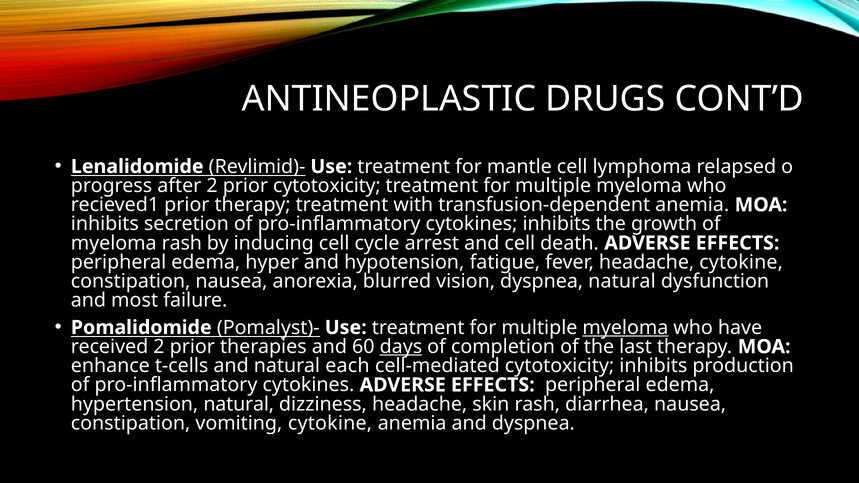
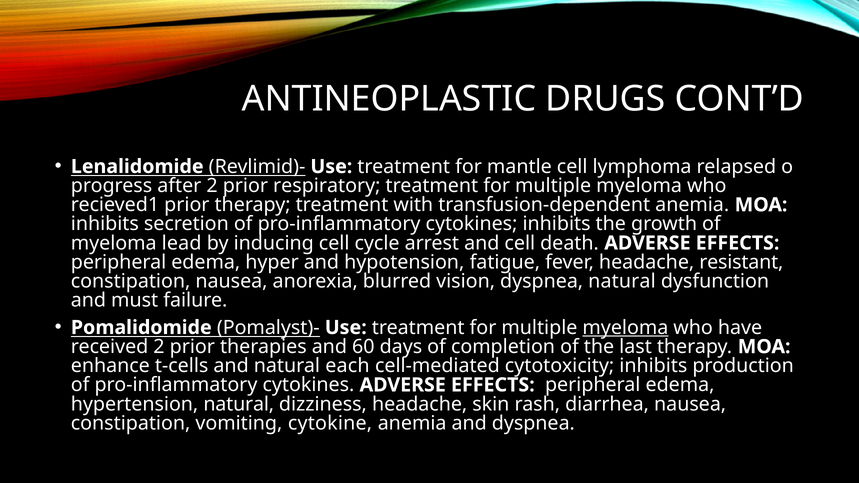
prior cytotoxicity: cytotoxicity -> respiratory (327, 186)
myeloma rash: rash -> lead (182, 243)
headache cytokine: cytokine -> resistant (741, 262)
most: most -> must (135, 301)
days underline: present -> none (401, 347)
